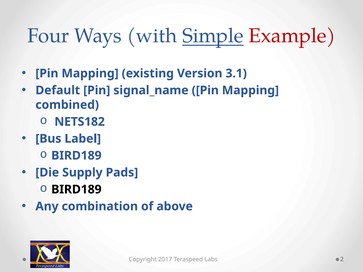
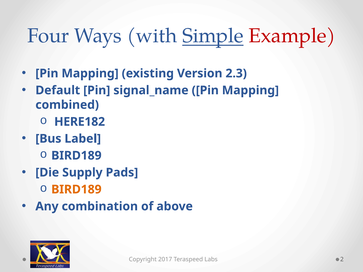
3.1: 3.1 -> 2.3 (236, 73)
NETS182: NETS182 -> HERE182 (80, 122)
BIRD189 colour: black -> orange (76, 190)
